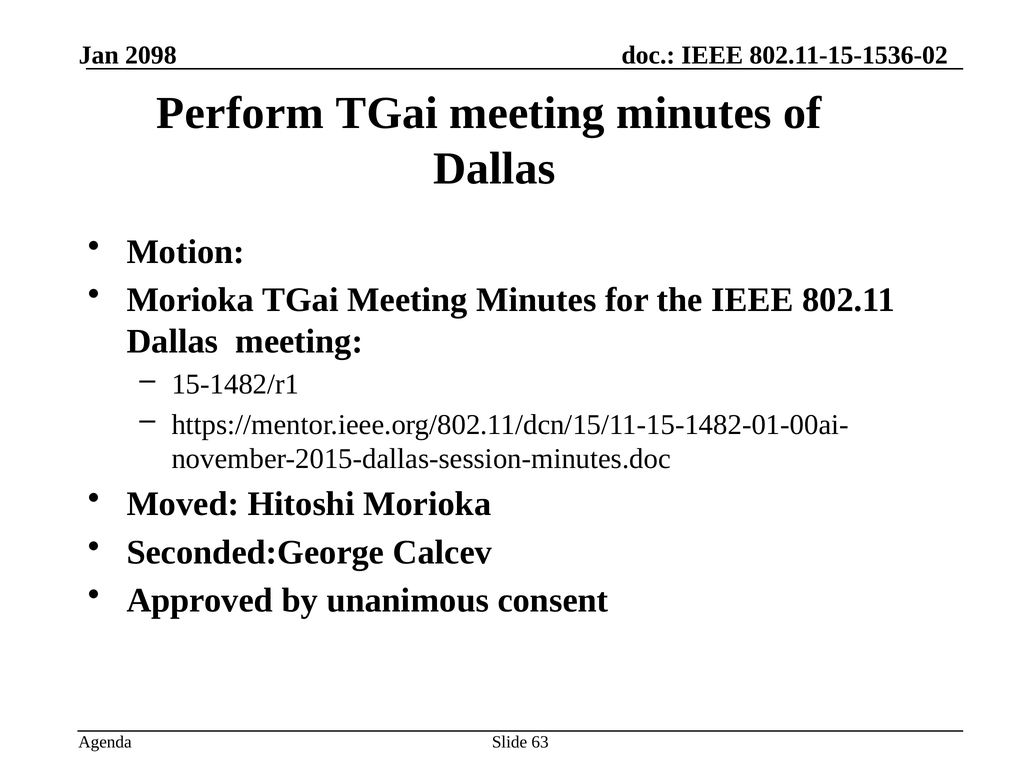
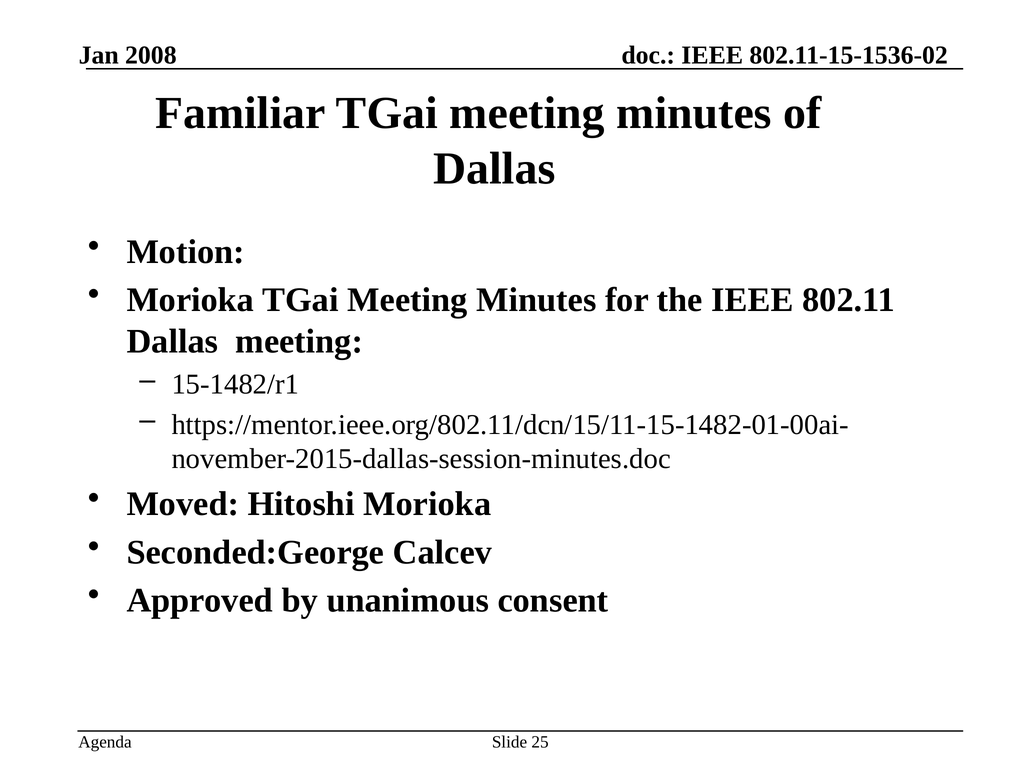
2098: 2098 -> 2008 (151, 55)
Perform: Perform -> Familiar (240, 113)
63: 63 -> 25 (540, 742)
